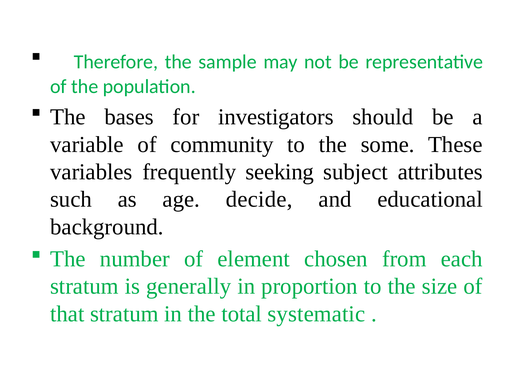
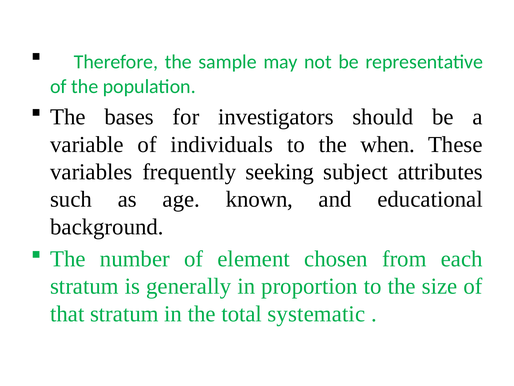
community: community -> individuals (222, 144)
some: some -> when (388, 144)
decide: decide -> known (259, 199)
